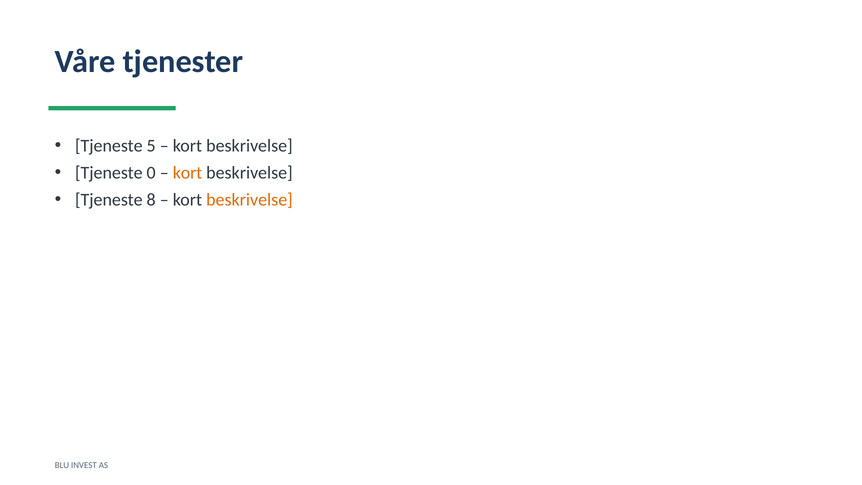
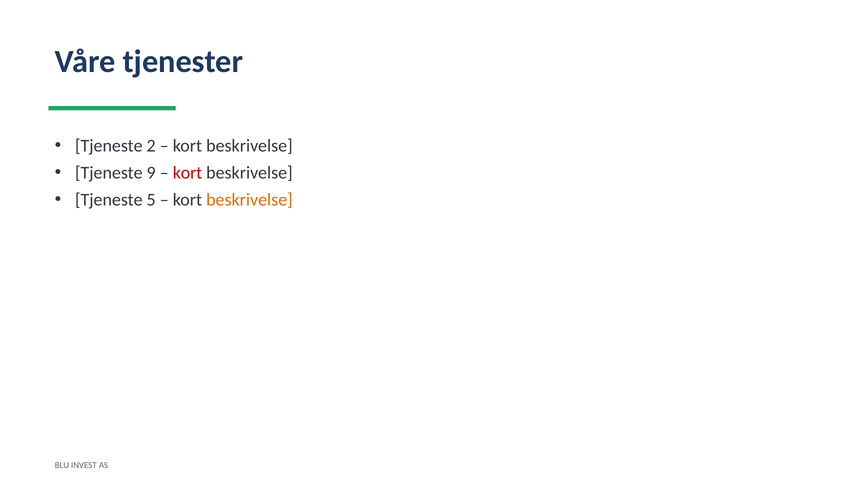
5: 5 -> 2 (151, 146)
0: 0 -> 9 (151, 173)
kort colour: orange -> red (188, 173)
8: 8 -> 5 (151, 200)
